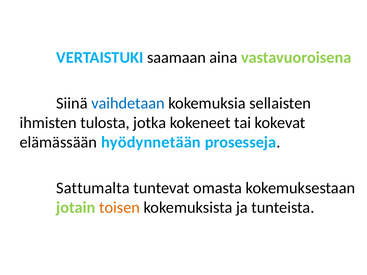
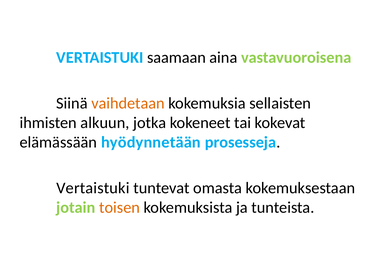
vaihdetaan colour: blue -> orange (128, 103)
tulosta: tulosta -> alkuun (105, 123)
Sattumalta: Sattumalta -> Vertaistuki (93, 188)
